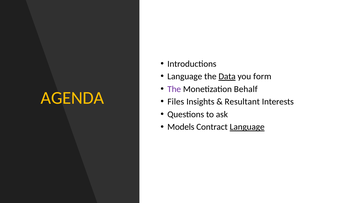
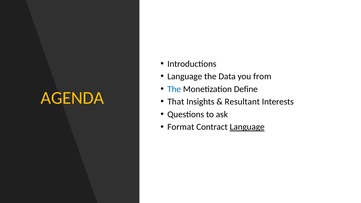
Data underline: present -> none (227, 76)
form: form -> from (262, 76)
The colour: purple -> blue (174, 89)
Behalf: Behalf -> Define (246, 89)
Files: Files -> That (176, 102)
Models: Models -> Format (181, 127)
